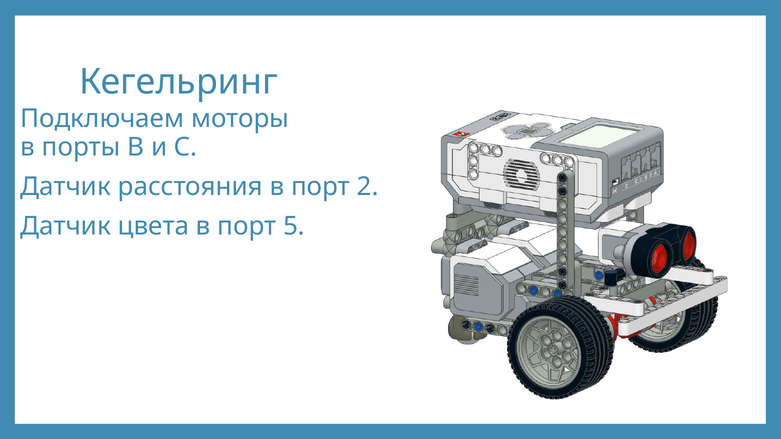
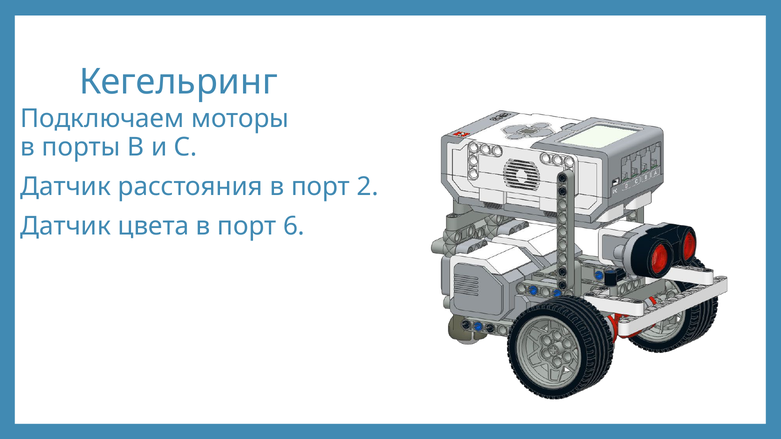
5: 5 -> 6 (294, 226)
